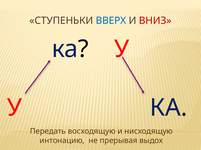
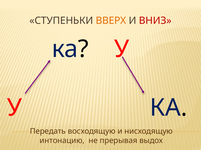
ВВЕРХ colour: blue -> orange (111, 21)
